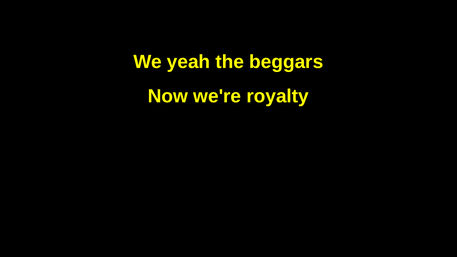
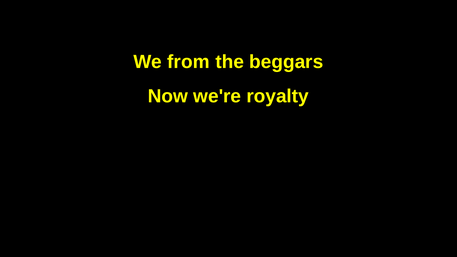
yeah: yeah -> from (188, 62)
